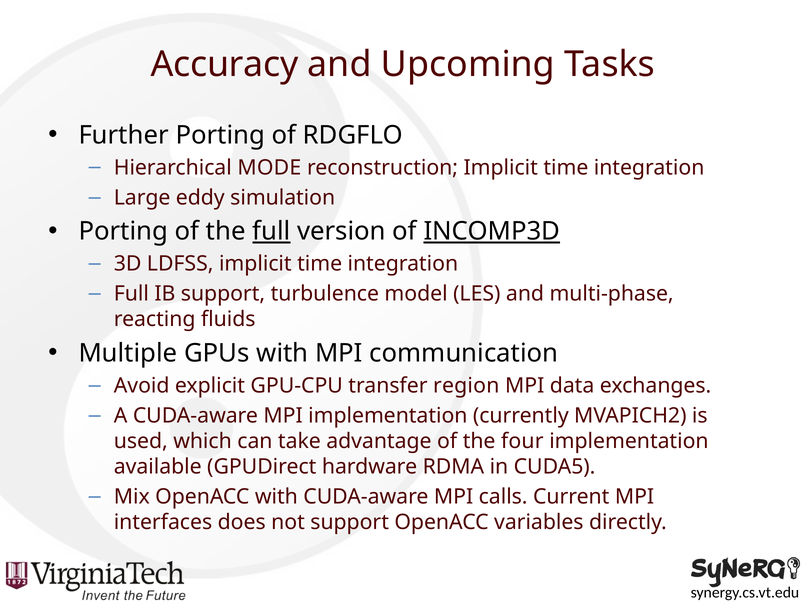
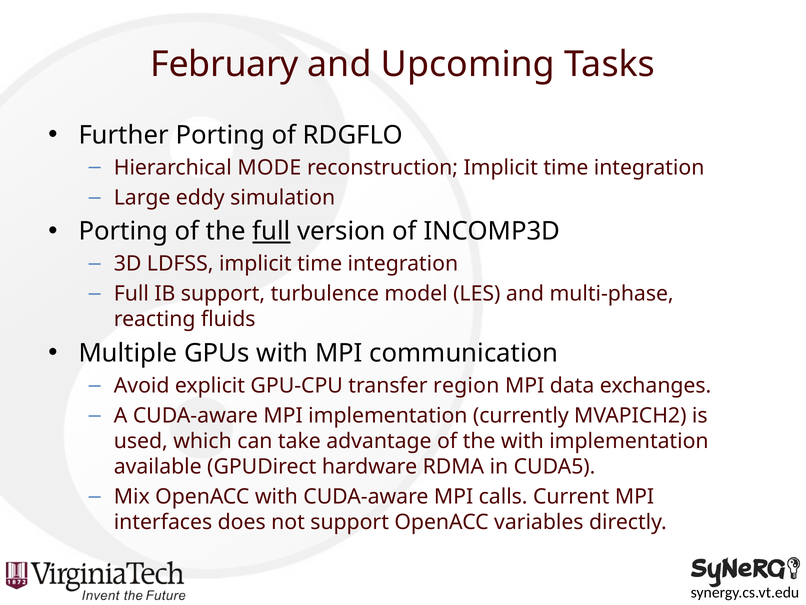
Accuracy: Accuracy -> February (225, 64)
INCOMP3D underline: present -> none (492, 231)
the four: four -> with (522, 441)
